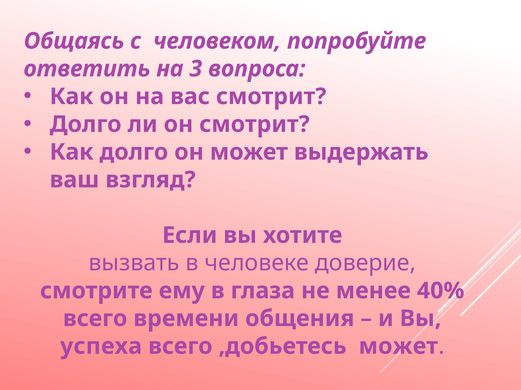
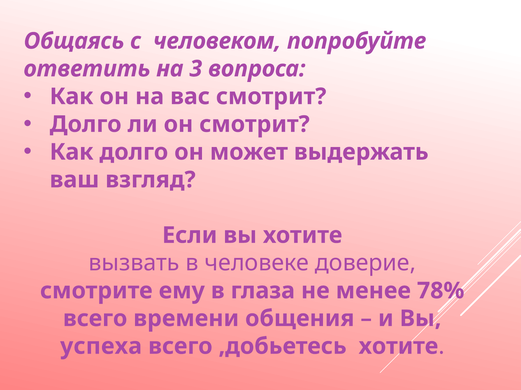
40%: 40% -> 78% (441, 291)
,добьетесь может: может -> хотите (398, 347)
